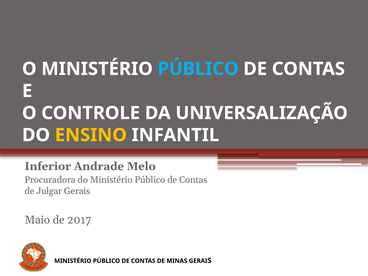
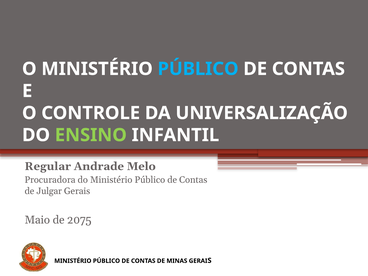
ENSINO colour: yellow -> light green (91, 135)
Inferior: Inferior -> Regular (48, 166)
2017: 2017 -> 2075 (79, 220)
